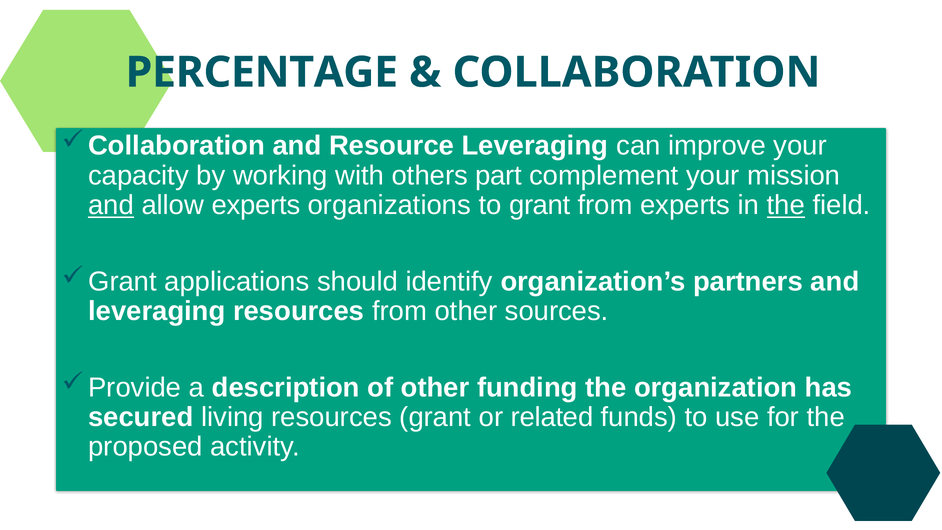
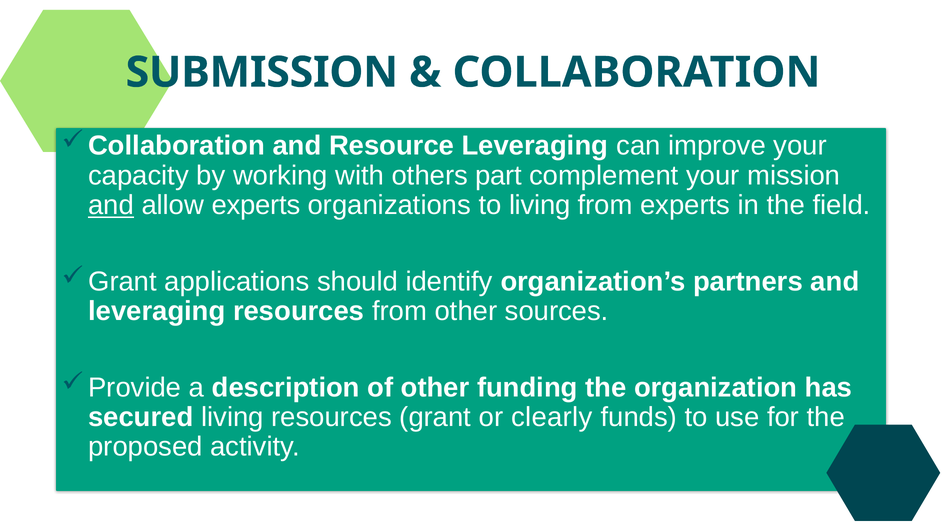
PERCENTAGE: PERCENTAGE -> SUBMISSION (262, 72)
to grant: grant -> living (540, 205)
the underline: present -> none (786, 205)
related: related -> clearly (552, 417)
